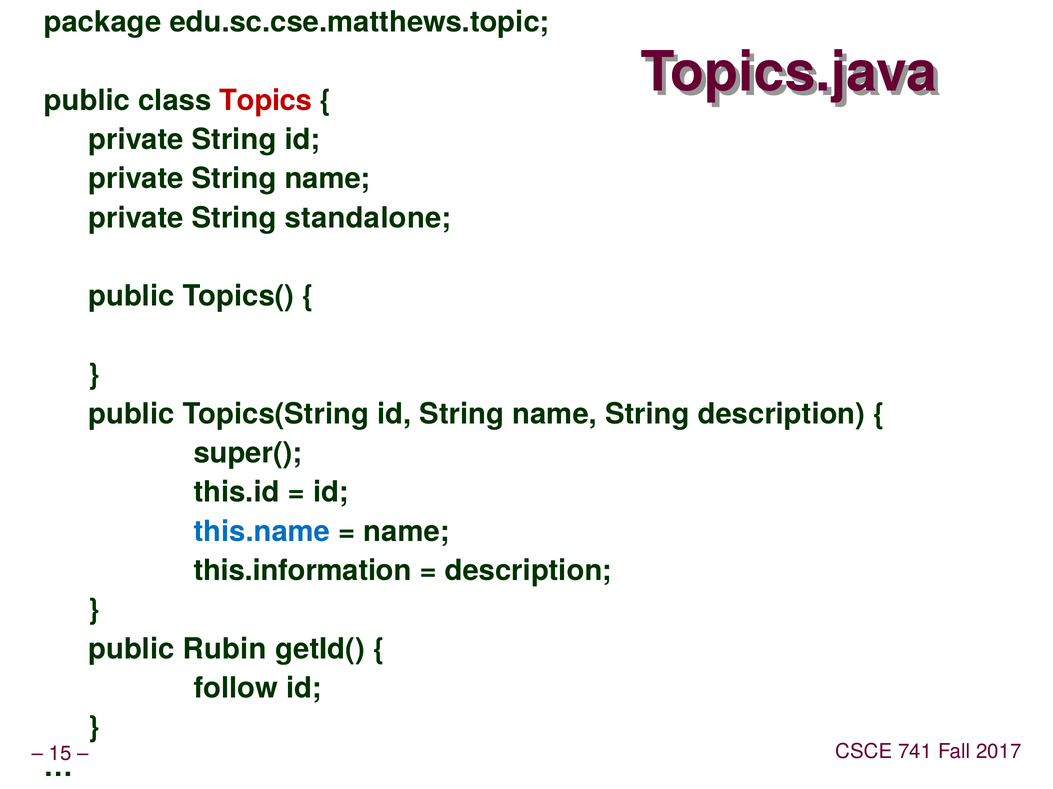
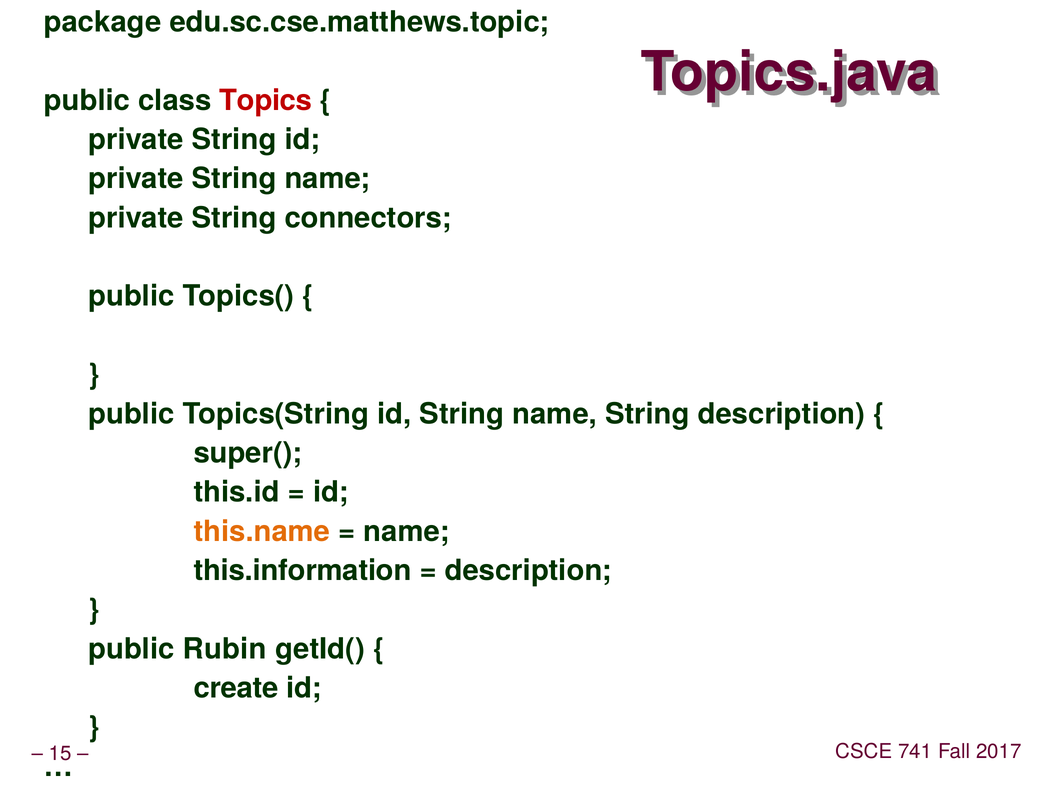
standalone: standalone -> connectors (368, 218)
this.name colour: blue -> orange (262, 532)
follow: follow -> create (236, 689)
